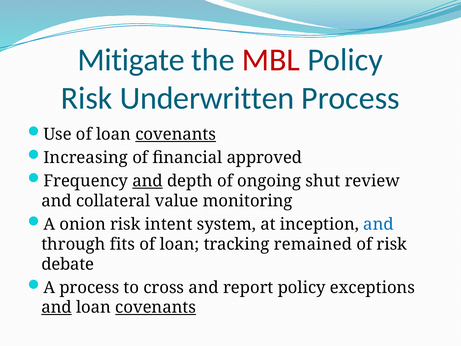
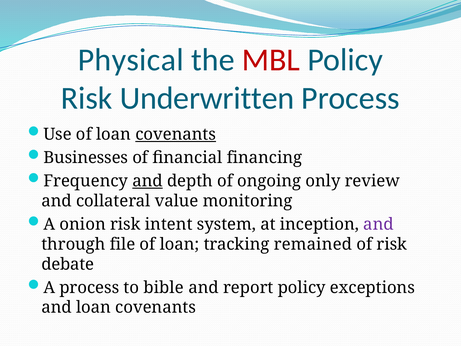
Mitigate: Mitigate -> Physical (131, 60)
Increasing: Increasing -> Businesses (86, 158)
approved: approved -> financing (264, 158)
shut: shut -> only (323, 181)
and colour: blue -> purple (378, 224)
fits: fits -> file (123, 244)
cross: cross -> bible (164, 287)
and underline: present -> none (57, 307)
covenants underline: present -> none (156, 307)
